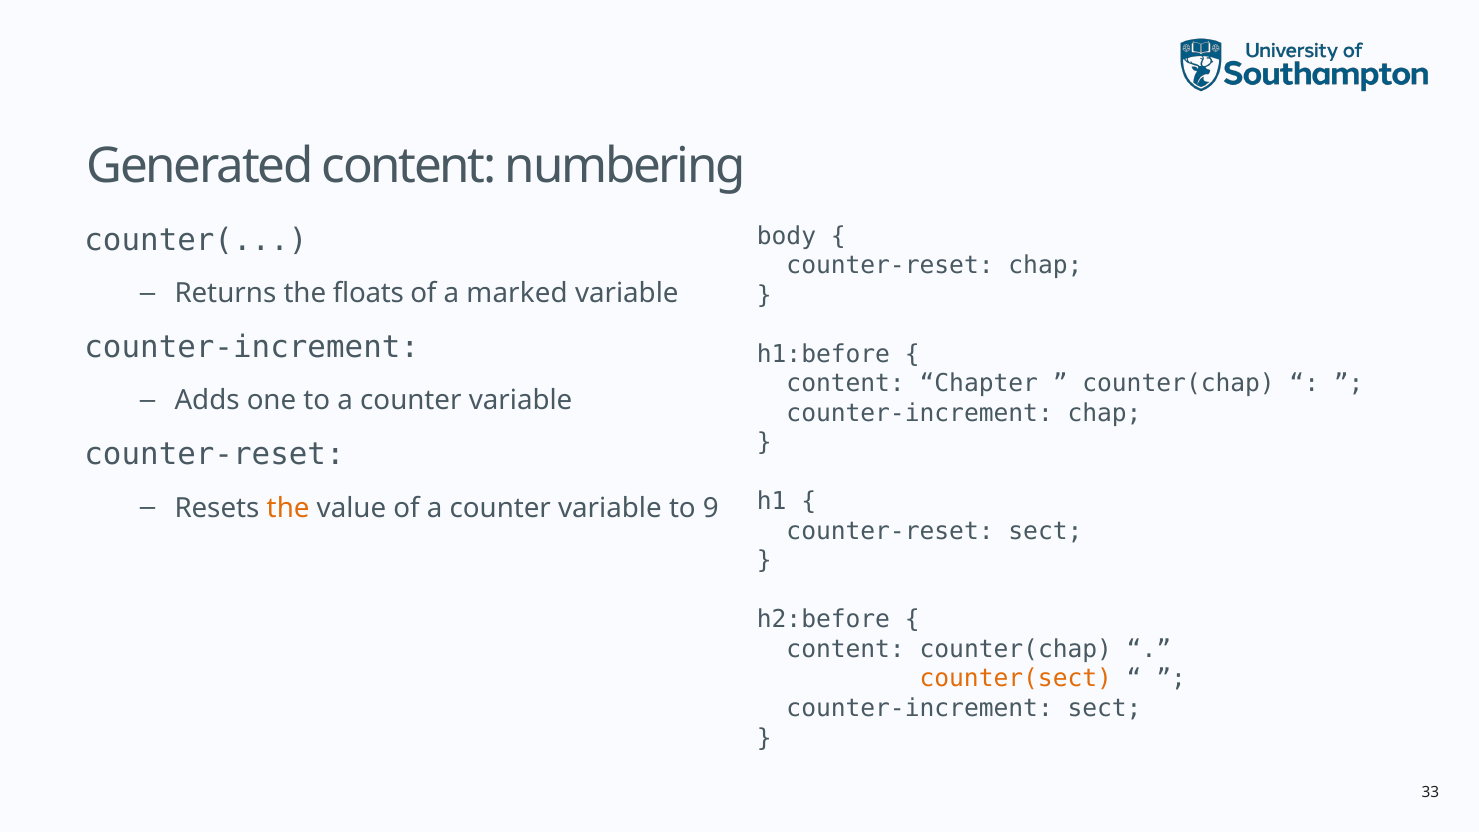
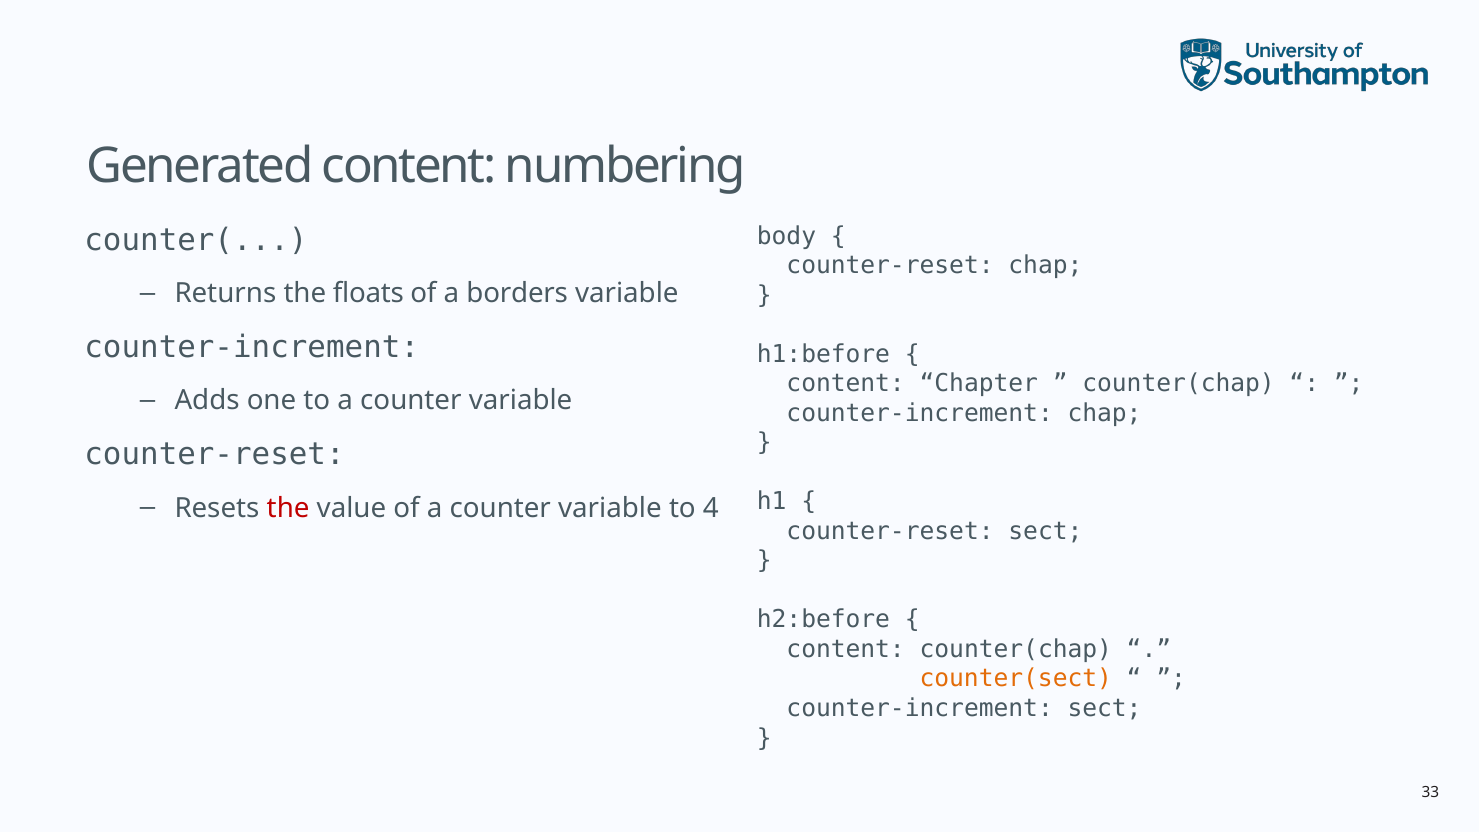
marked: marked -> borders (517, 294)
the colour: orange -> red (288, 508)
9: 9 -> 4 (711, 508)
